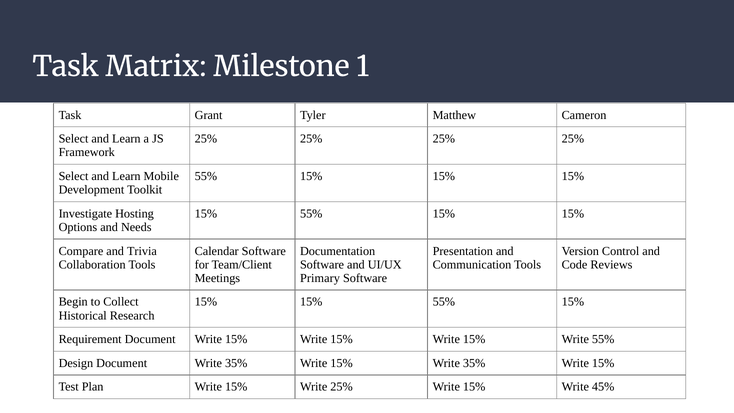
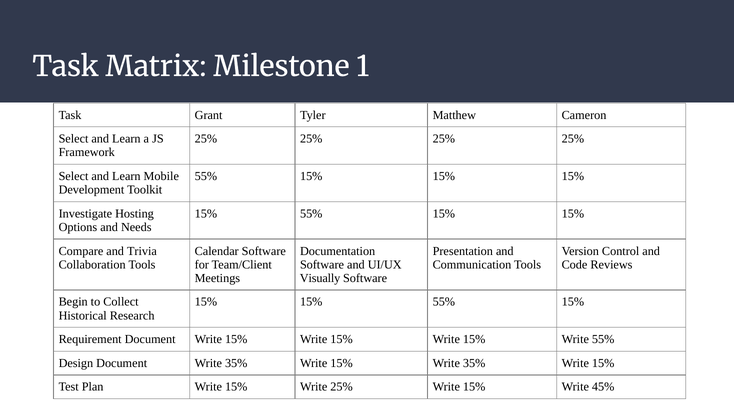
Primary: Primary -> Visually (320, 278)
